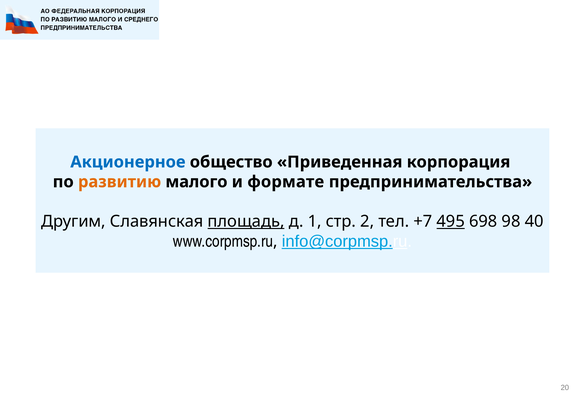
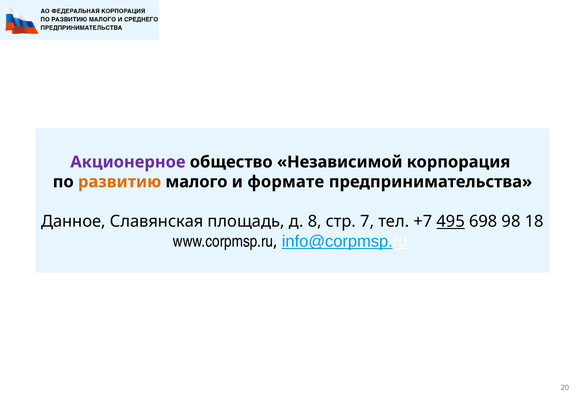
Акционерное colour: blue -> purple (128, 162)
Приведенная: Приведенная -> Независимой (340, 162)
Другим: Другим -> Данное (73, 222)
площадь underline: present -> none (246, 222)
1: 1 -> 8 (315, 222)
2: 2 -> 7 (367, 222)
40: 40 -> 18 (534, 222)
